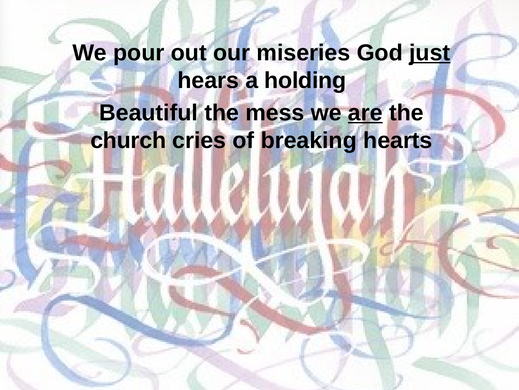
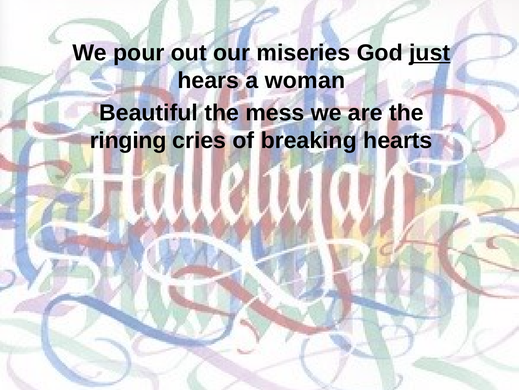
holding: holding -> woman (305, 80)
are underline: present -> none (365, 113)
church: church -> ringing (128, 140)
